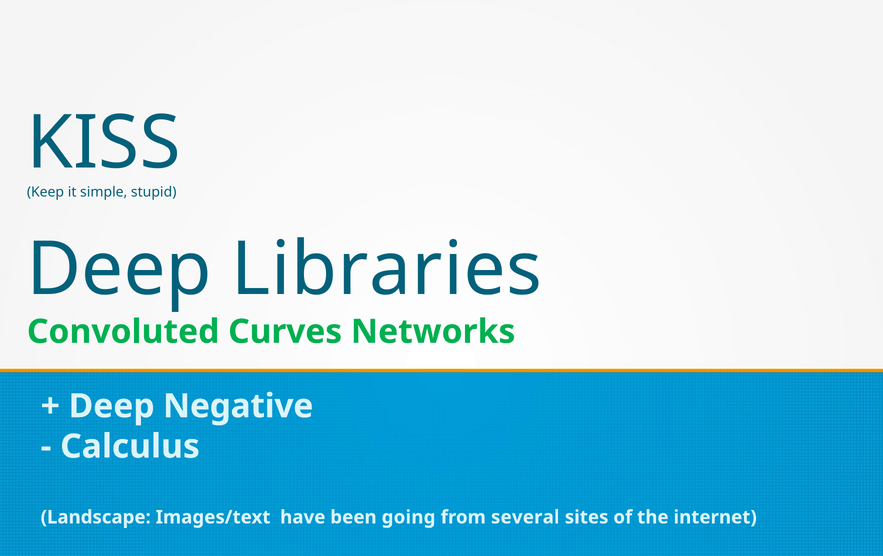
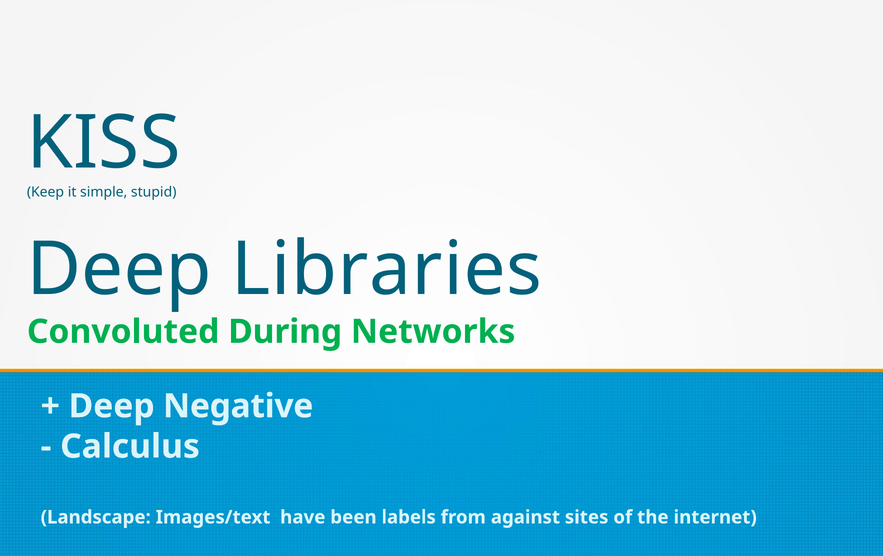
Curves: Curves -> During (285, 332)
going: going -> labels (409, 518)
several: several -> against (525, 518)
